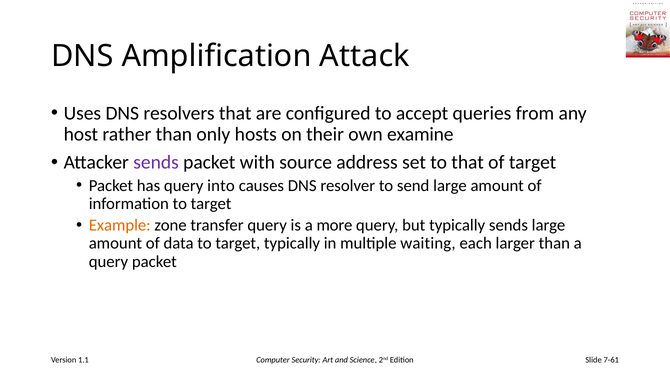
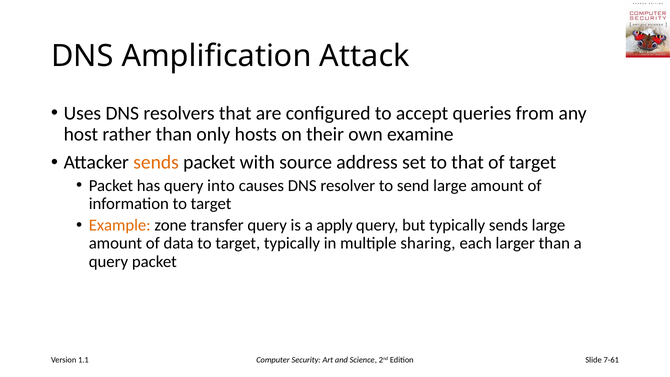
sends colour: purple -> orange (156, 162)
more: more -> apply (334, 225)
waiting: waiting -> sharing (428, 243)
